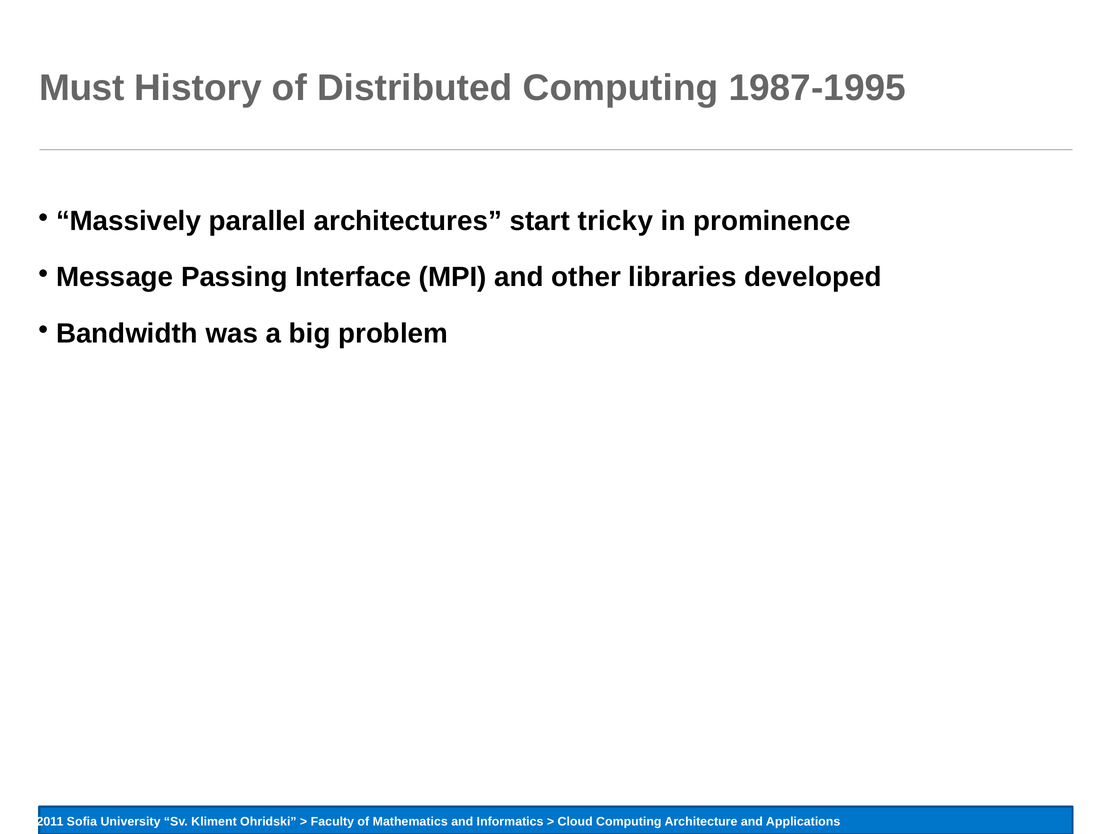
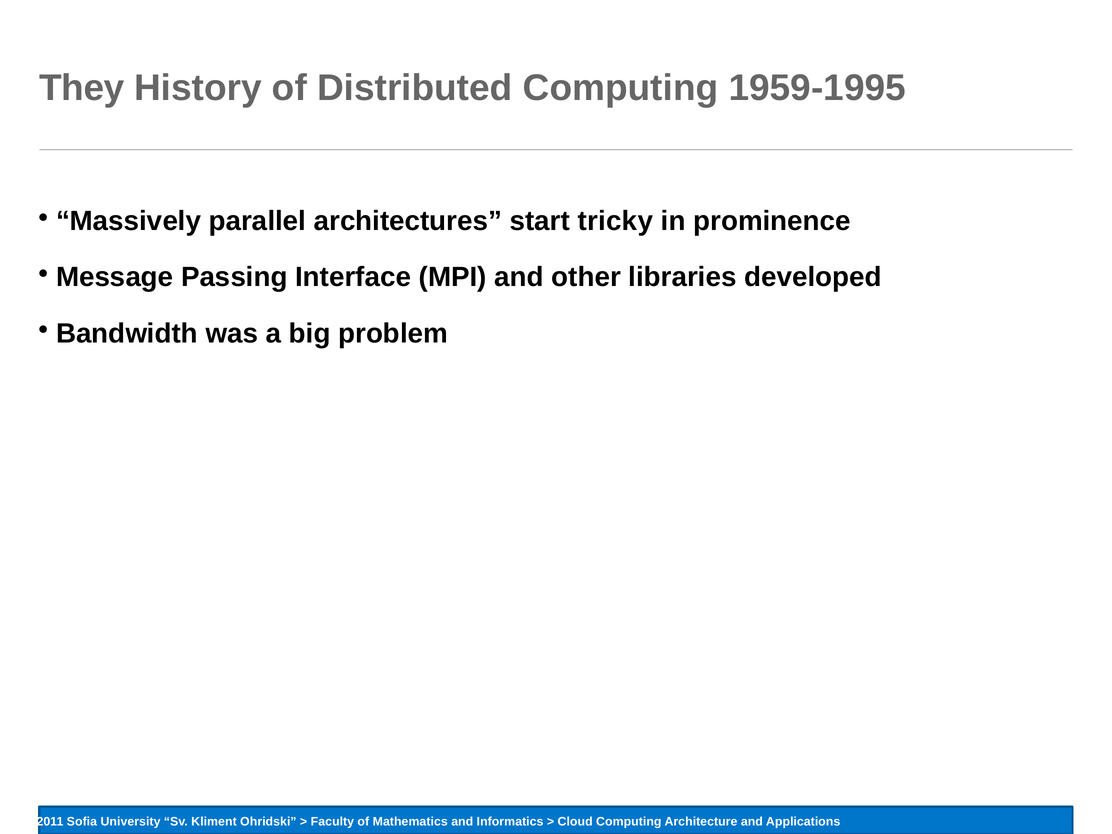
Must: Must -> They (82, 88)
1987-1995: 1987-1995 -> 1959-1995 (817, 88)
